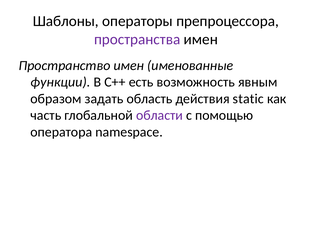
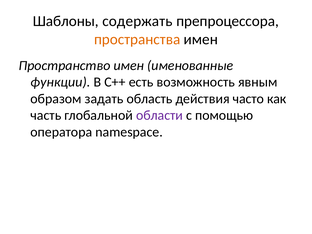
операторы: операторы -> содержать (137, 21)
пространства colour: purple -> orange (137, 39)
static: static -> часто (248, 99)
